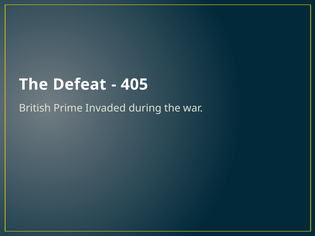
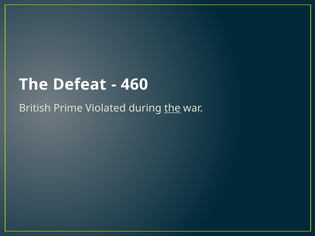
405: 405 -> 460 (134, 85)
Invaded: Invaded -> Violated (106, 108)
the underline: none -> present (172, 108)
